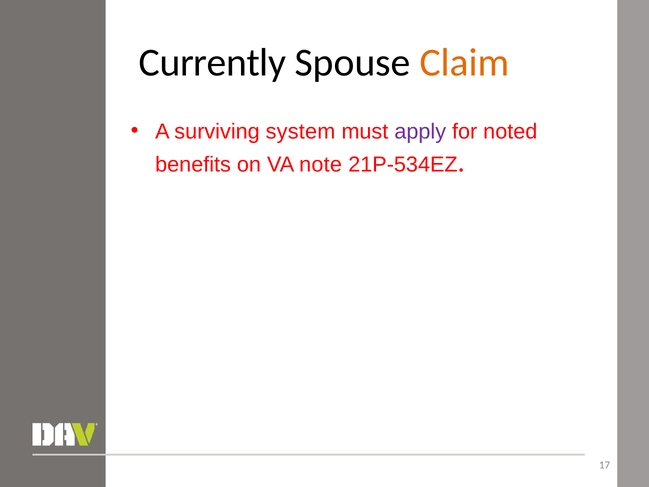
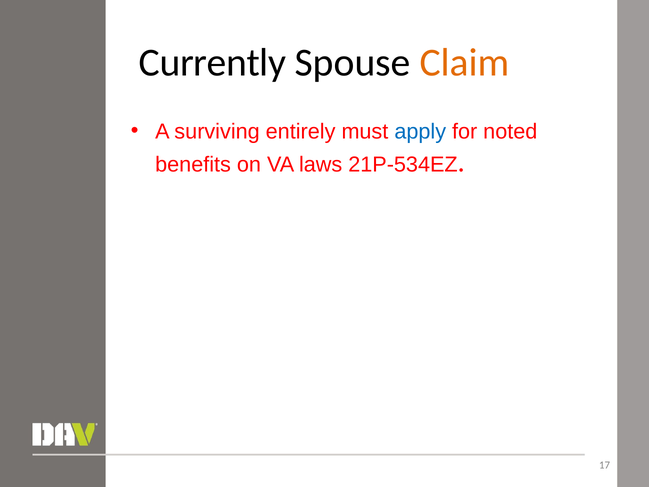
system: system -> entirely (301, 131)
apply colour: purple -> blue (420, 131)
note: note -> laws (321, 164)
